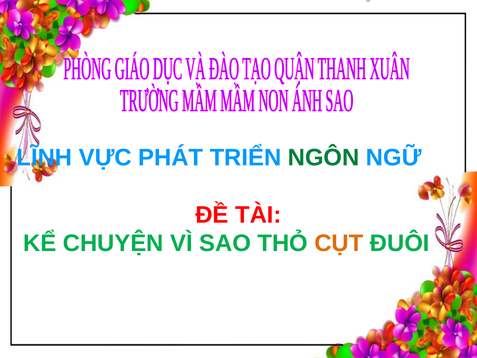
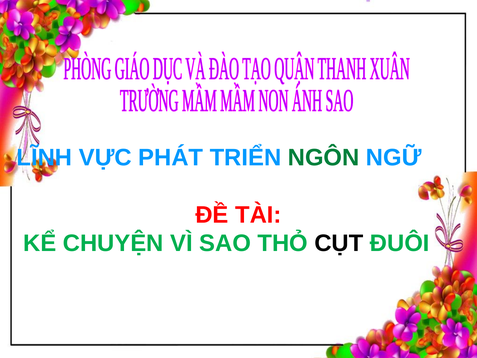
CỤT colour: orange -> black (339, 243)
